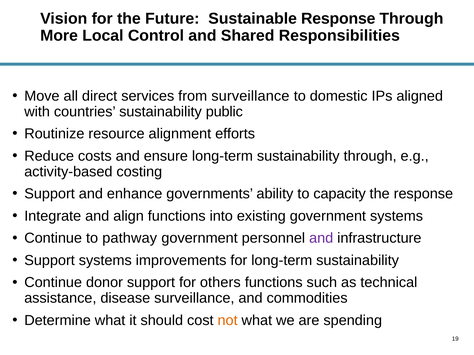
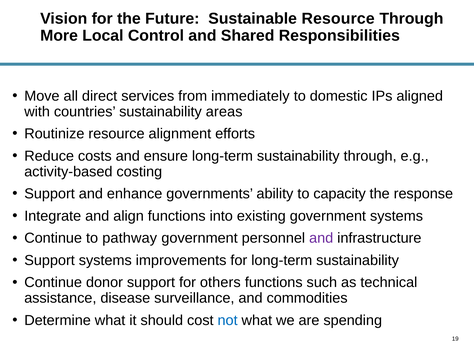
Sustainable Response: Response -> Resource (338, 19)
from surveillance: surveillance -> immediately (250, 96)
public: public -> areas (224, 112)
not colour: orange -> blue (228, 321)
